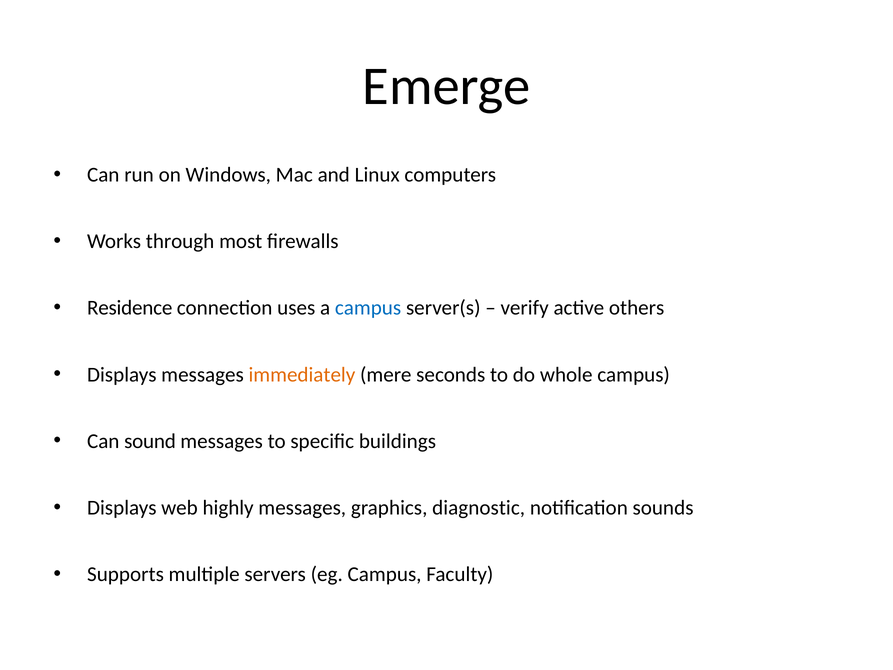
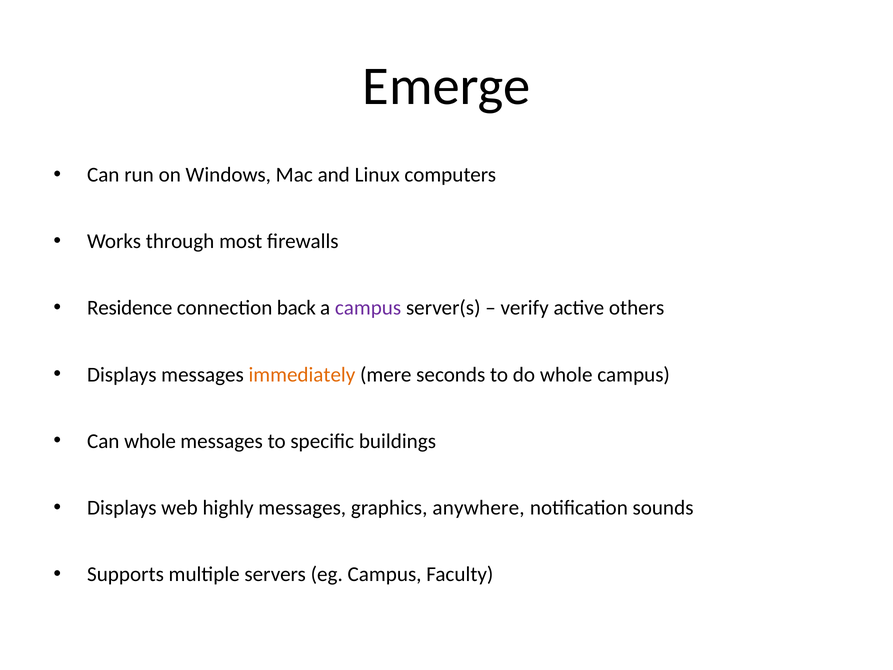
uses: uses -> back (296, 308)
campus colour: blue -> purple (368, 308)
Can sound: sound -> whole (150, 441)
diagnostic: diagnostic -> anywhere (479, 507)
